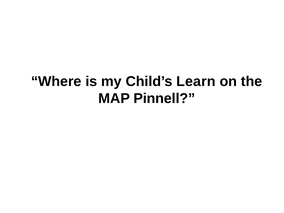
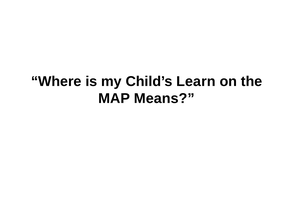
Pinnell: Pinnell -> Means (164, 98)
